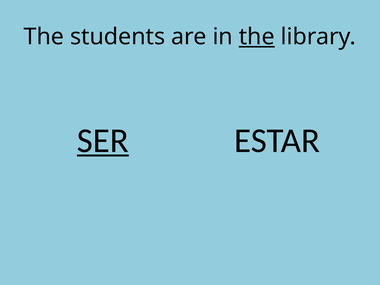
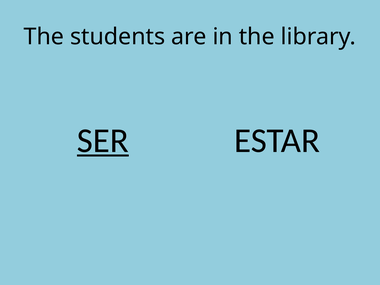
the underline: present -> none (257, 37)
